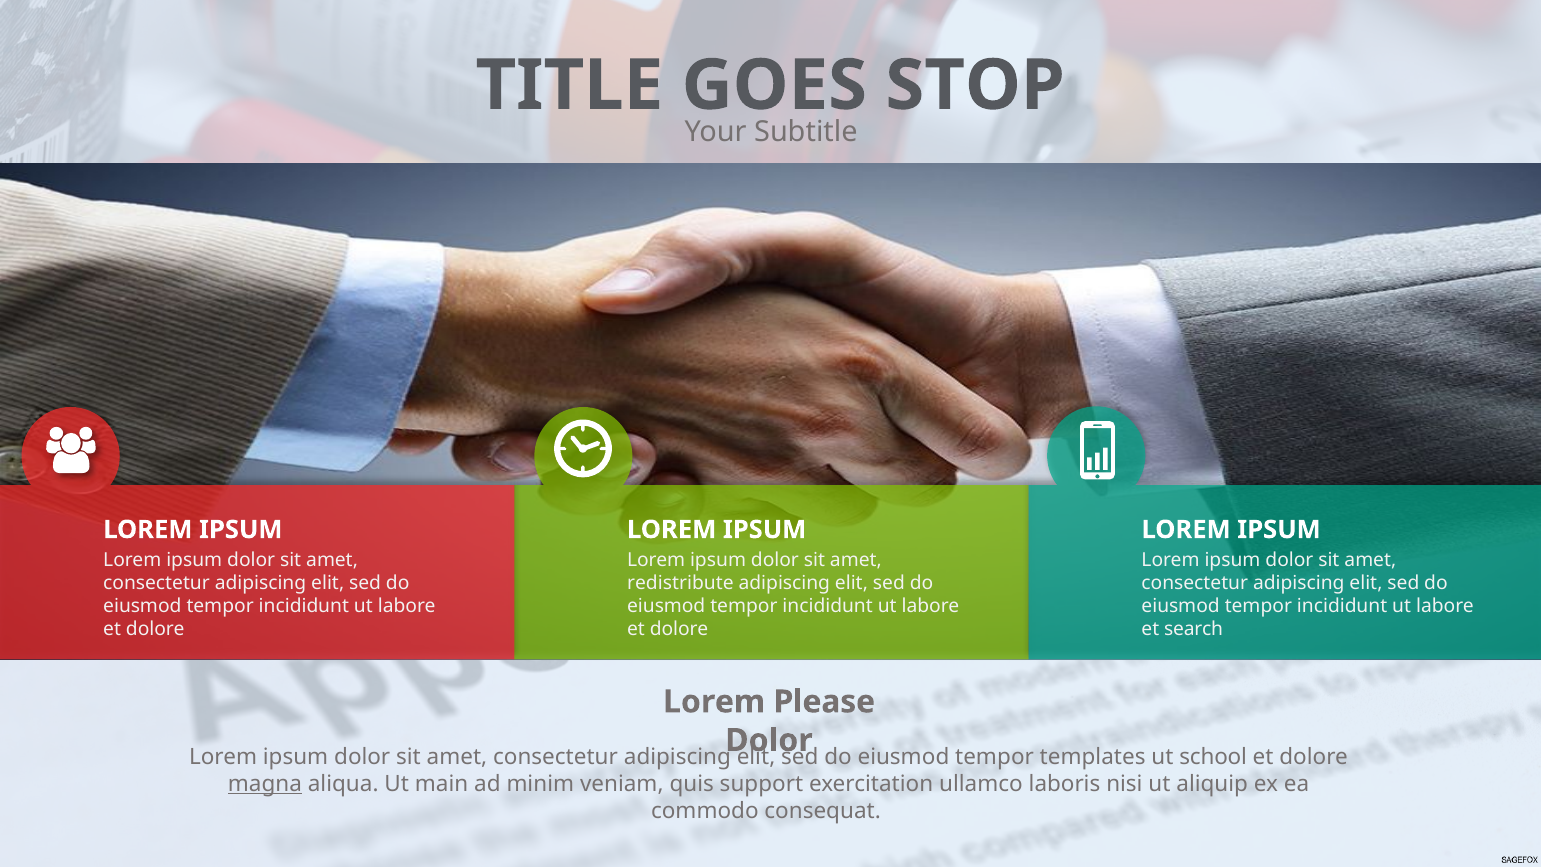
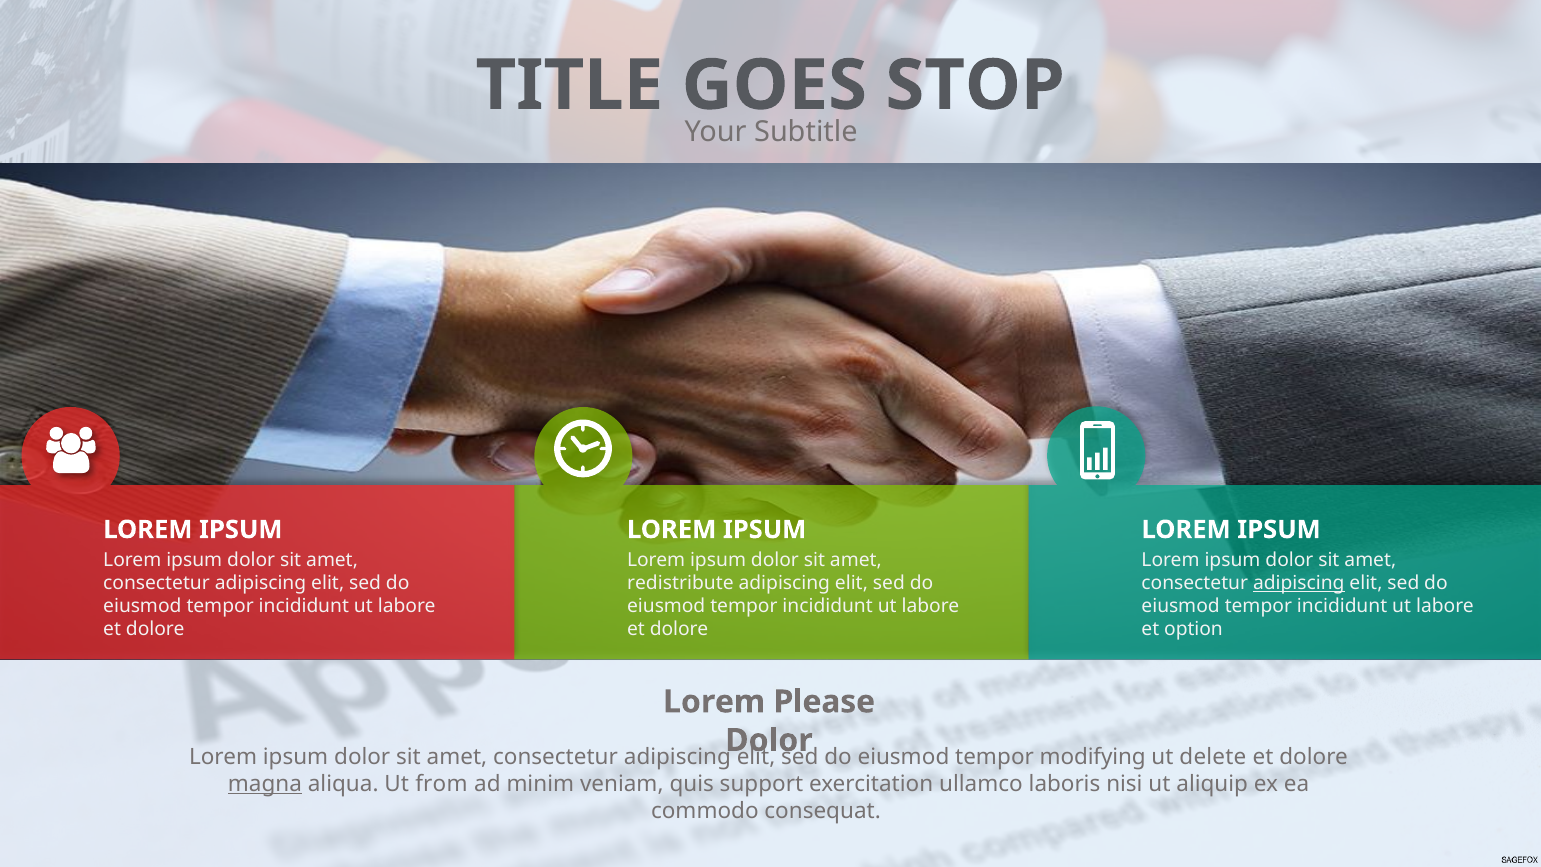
adipiscing underline: none -> present (1299, 583)
search: search -> option (1194, 629)
templates: templates -> modifying (1093, 757)
school: school -> delete (1213, 757)
main: main -> from (441, 784)
